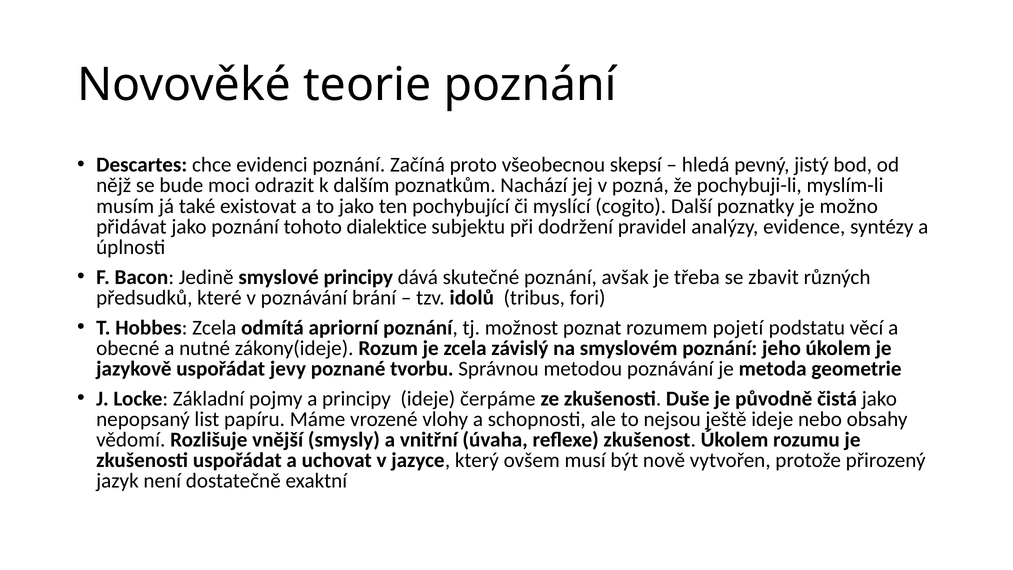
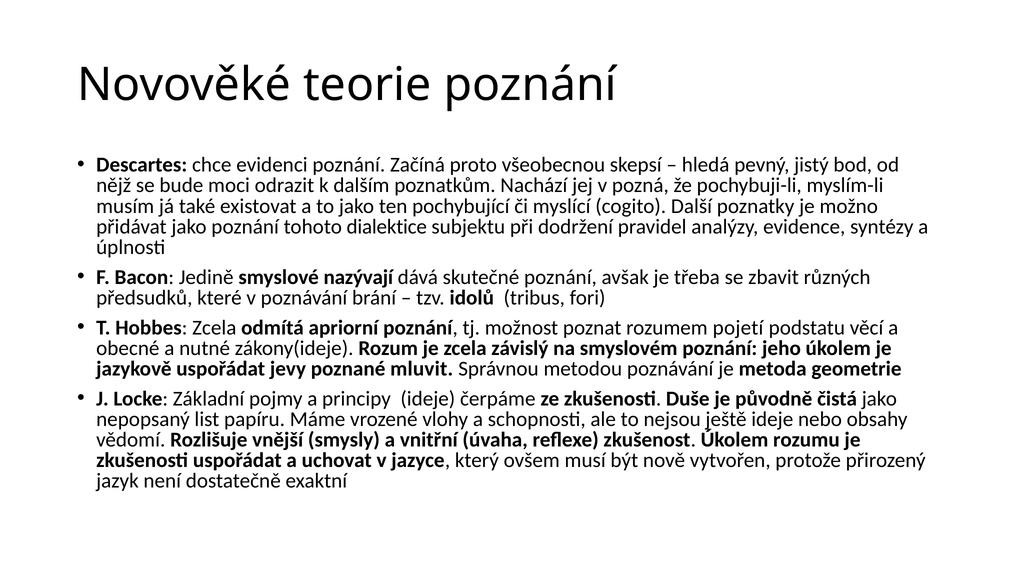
smyslové principy: principy -> nazývají (358, 277)
tvorbu: tvorbu -> mluvit (422, 369)
